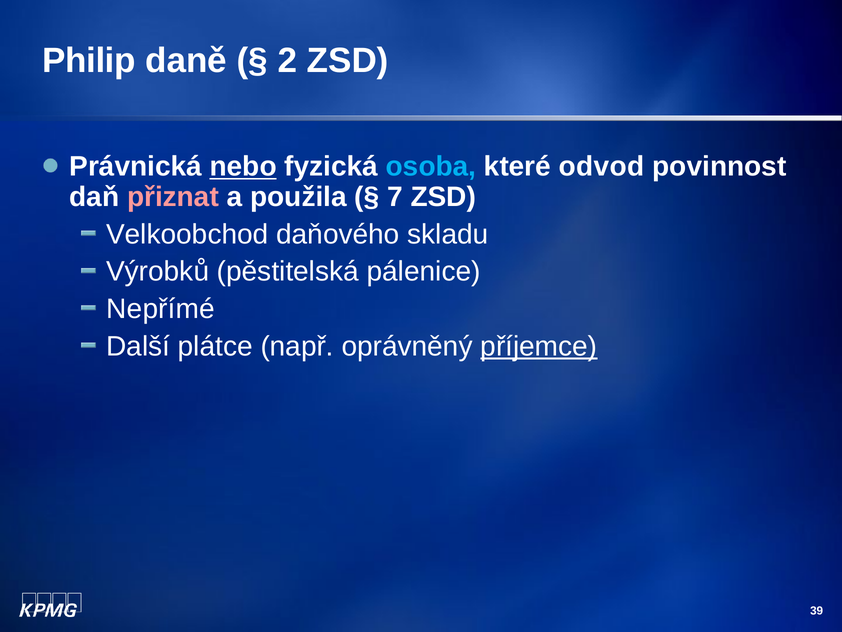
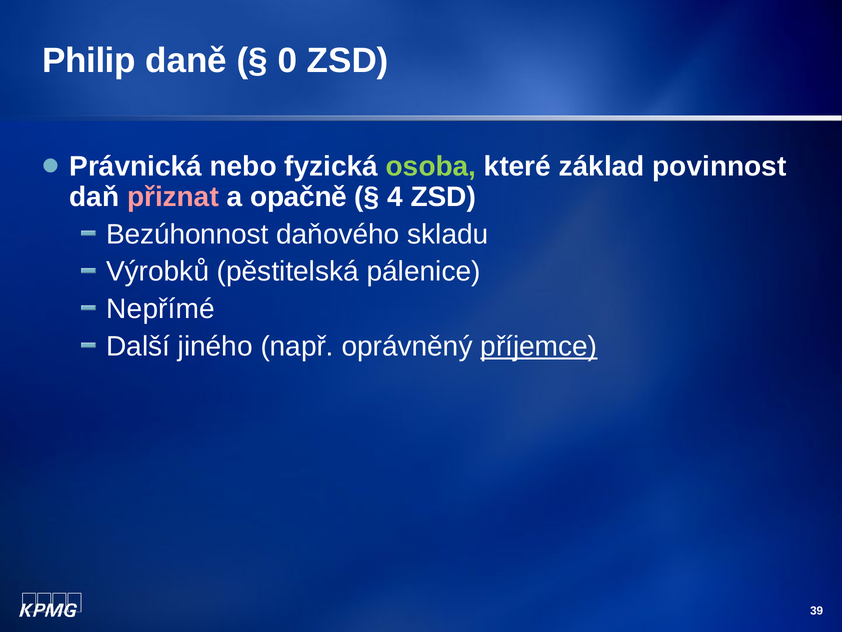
2: 2 -> 0 (287, 61)
nebo underline: present -> none (243, 167)
osoba colour: light blue -> light green (431, 167)
odvod: odvod -> základ (602, 167)
použila: použila -> opačně (299, 197)
7: 7 -> 4 (395, 197)
Velkoobchod: Velkoobchod -> Bezúhonnost (187, 234)
plátce: plátce -> jiného (215, 346)
